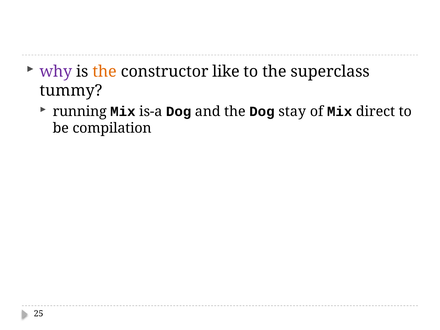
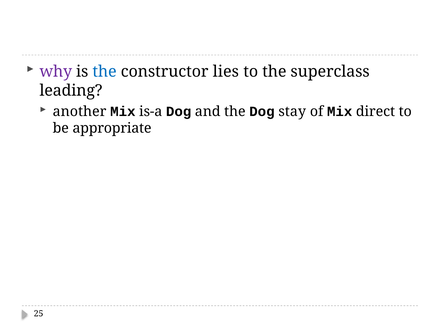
the colour: orange -> blue (105, 72)
like: like -> lies (226, 72)
tummy: tummy -> leading (71, 91)
running: running -> another (80, 111)
compilation: compilation -> appropriate (112, 128)
